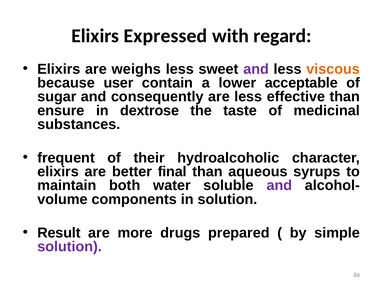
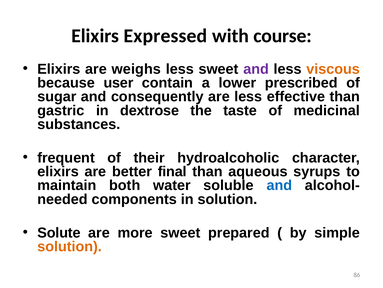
regard: regard -> course (283, 36)
acceptable: acceptable -> prescribed (301, 83)
ensure: ensure -> gastric (61, 110)
and colour: purple -> blue (279, 185)
volume: volume -> needed (62, 199)
Result: Result -> Solute (59, 232)
more drugs: drugs -> sweet (180, 232)
solution colour: purple -> orange (70, 246)
